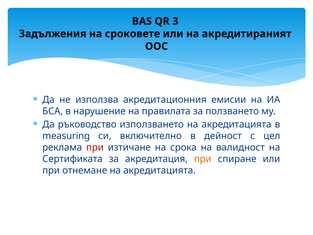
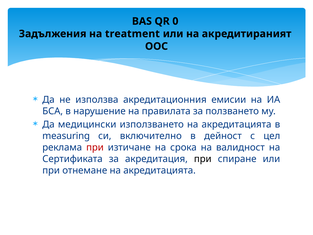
3: 3 -> 0 (175, 21)
сроковете: сроковете -> treatment (132, 34)
ръководство: ръководство -> медицински (87, 124)
при colour: orange -> black (203, 159)
